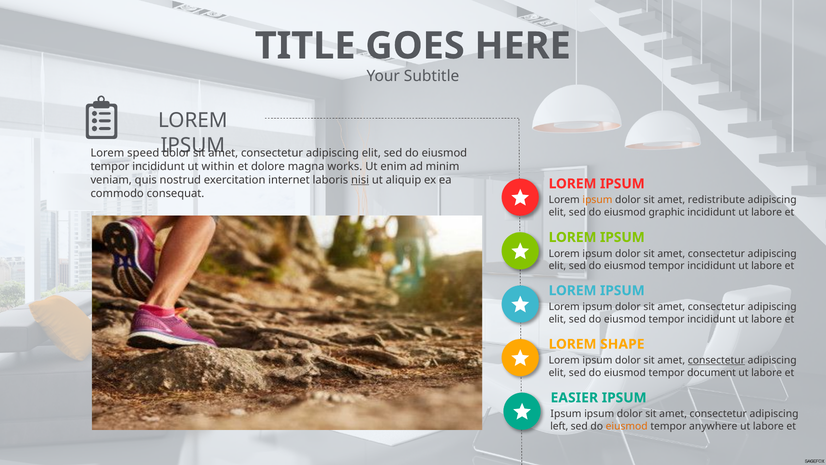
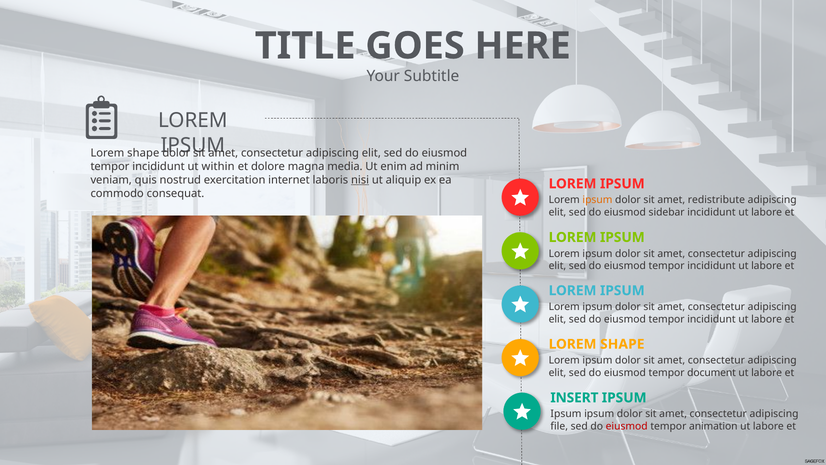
speed: speed -> shape (143, 153)
works: works -> media (345, 166)
graphic: graphic -> sidebar (667, 212)
consectetur underline: present -> none (716, 360)
EASIER: EASIER -> INSERT (574, 397)
left: left -> file (559, 426)
eiusmod colour: orange -> red (627, 426)
anywhere: anywhere -> animation (713, 426)
